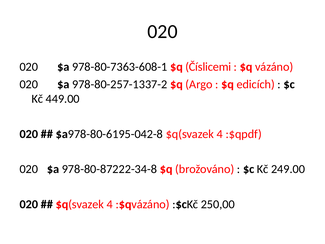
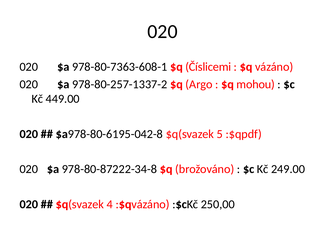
edicích: edicích -> mohou (256, 84)
$a978-80-6195-042-8 $q(svazek 4: 4 -> 5 (220, 134)
